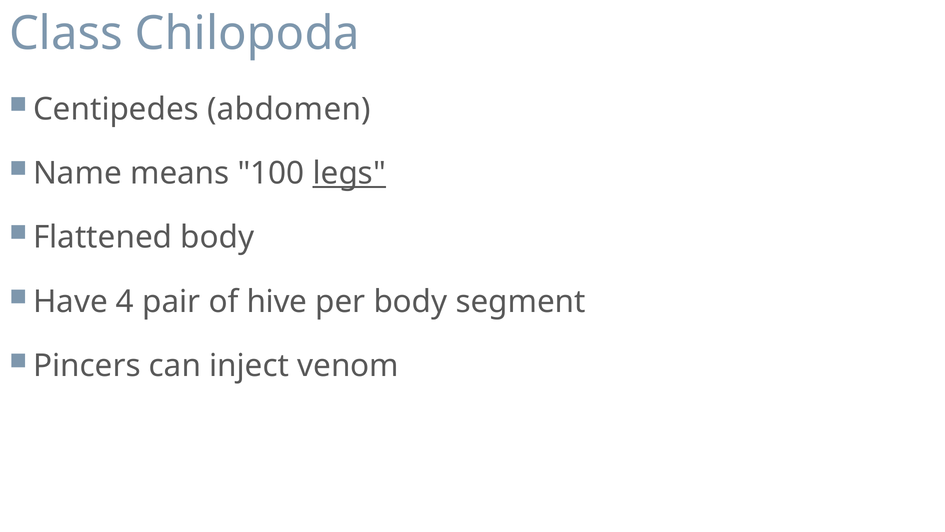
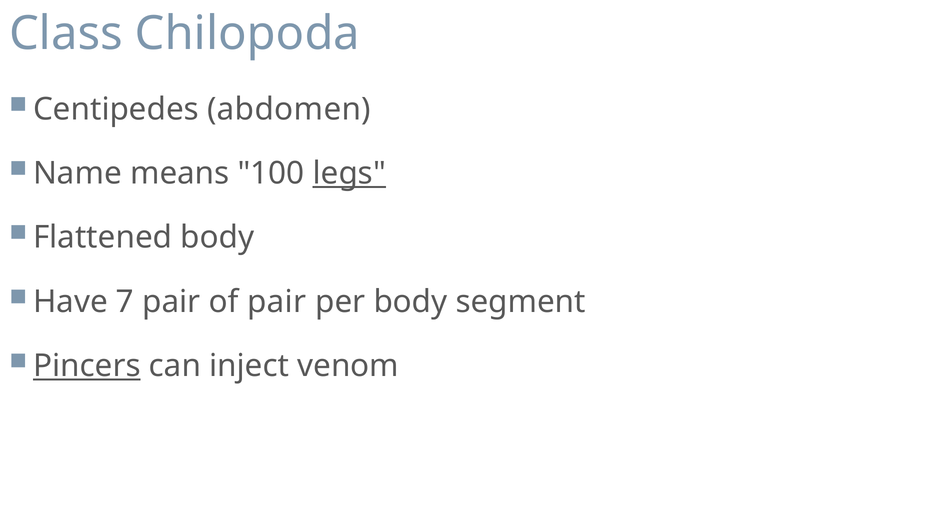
4: 4 -> 7 (125, 301)
of hive: hive -> pair (277, 301)
Pincers underline: none -> present (87, 365)
